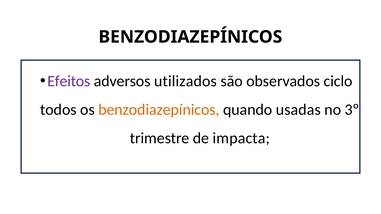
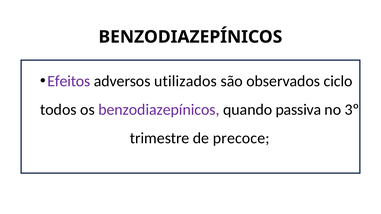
benzodiazepínicos colour: orange -> purple (159, 110)
usadas: usadas -> passiva (298, 110)
impacta: impacta -> precoce (241, 138)
